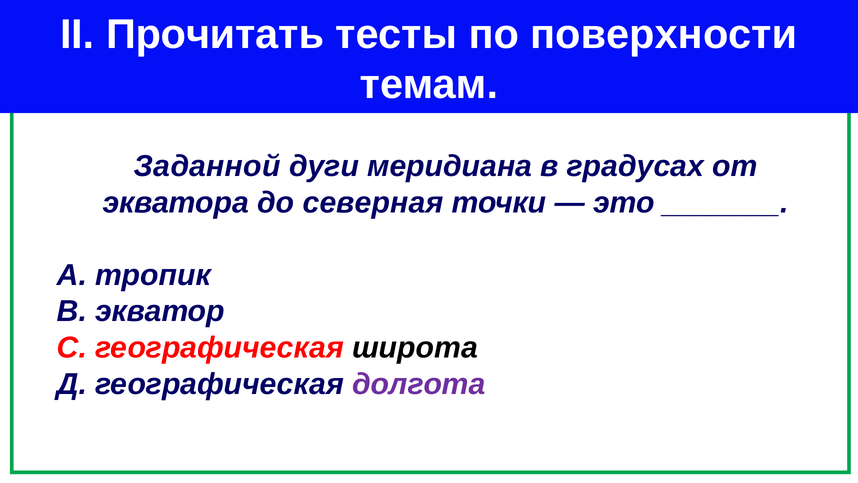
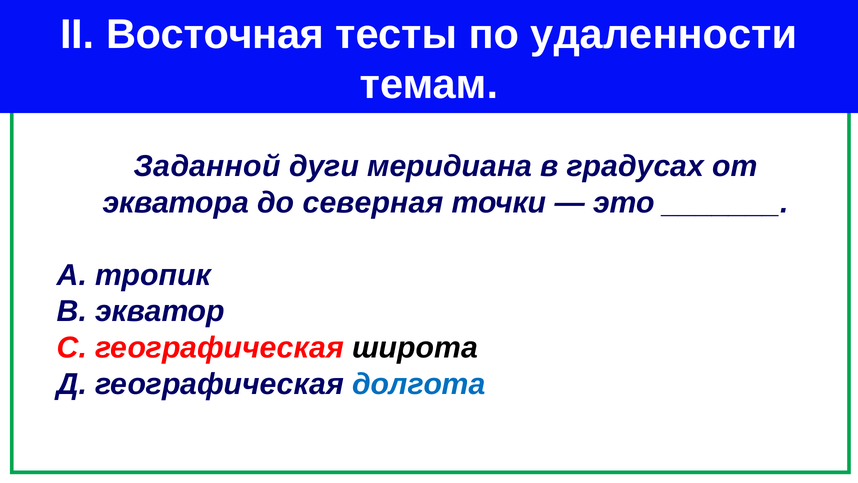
Прочитать: Прочитать -> Восточная (215, 34)
поверхности: поверхности -> удаленности (664, 34)
долгота colour: purple -> blue (419, 384)
